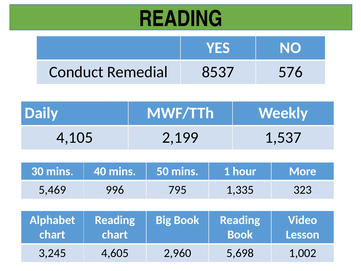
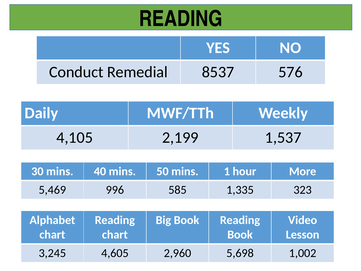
795: 795 -> 585 (177, 190)
